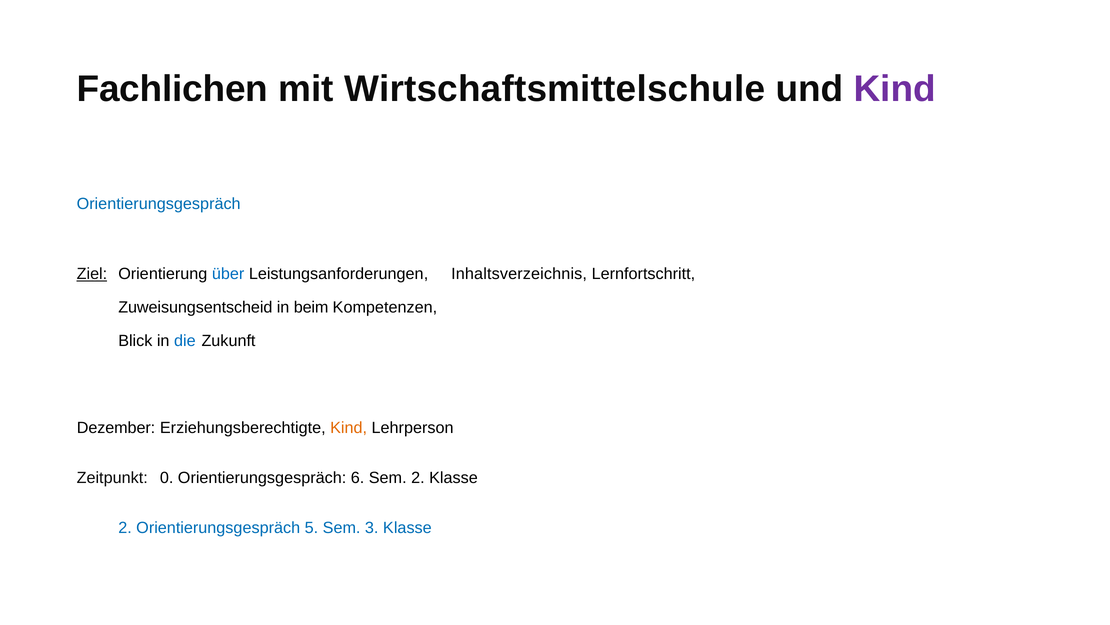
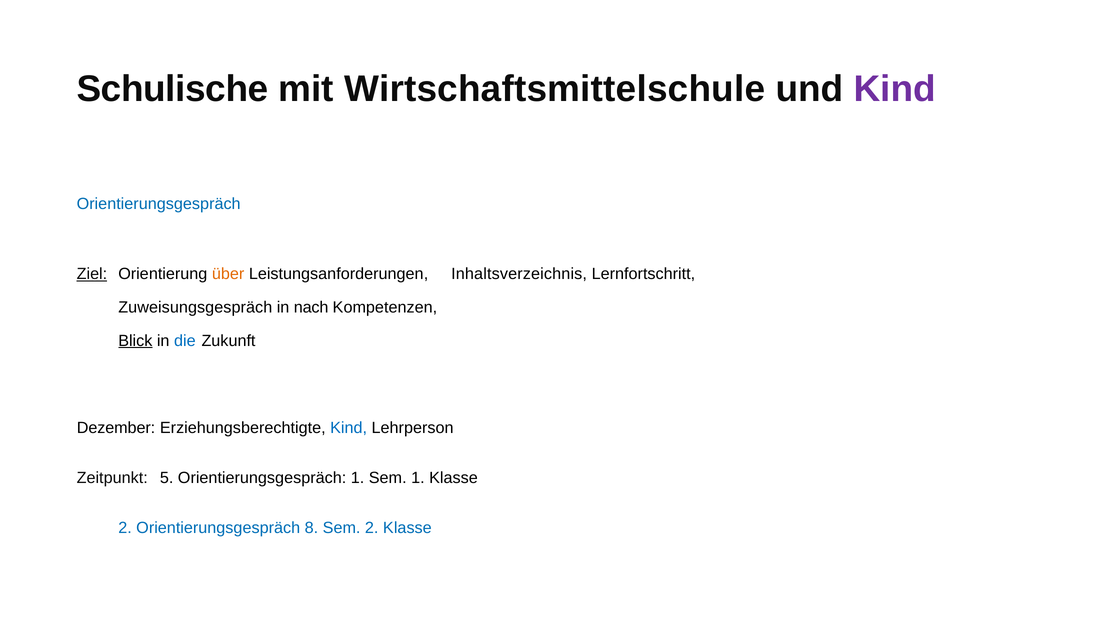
Fachlichen: Fachlichen -> Schulische (172, 89)
über colour: blue -> orange (228, 274)
Zuweisungsentscheid: Zuweisungsentscheid -> Zuweisungsgespräch (195, 307)
beim: beim -> nach (311, 307)
Blick underline: none -> present (135, 340)
Kind colour: orange -> blue (349, 427)
0: 0 -> 5 (167, 477)
Orientierungsgespräch 6: 6 -> 1 (358, 477)
Sem 2: 2 -> 1 (418, 477)
5: 5 -> 8 (311, 527)
Sem 3: 3 -> 2 (372, 527)
